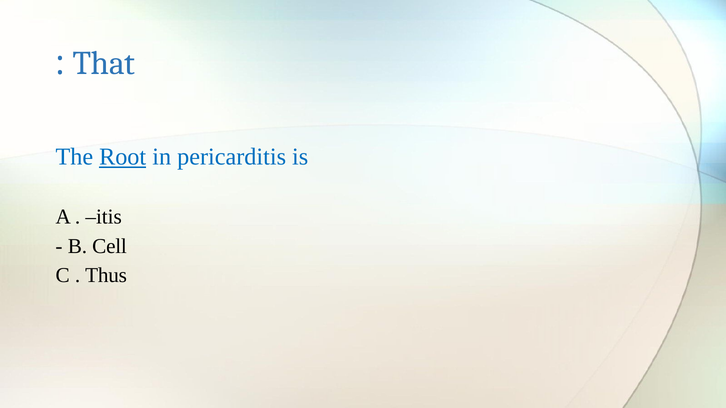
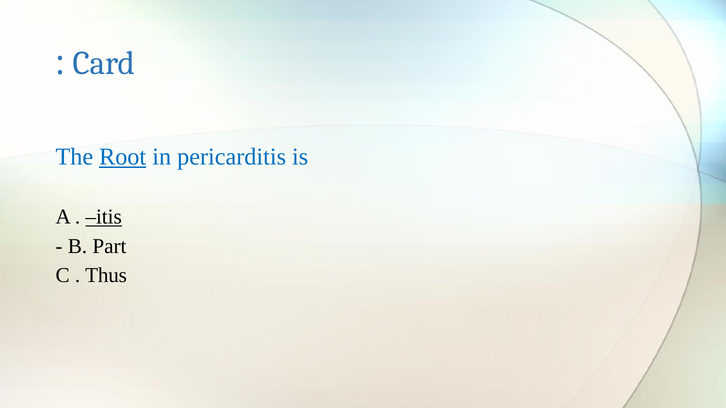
That: That -> Card (104, 64)
itis underline: none -> present (104, 217)
Cell: Cell -> Part (109, 246)
